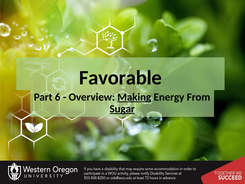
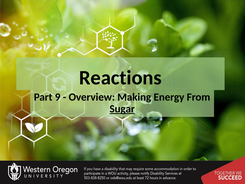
Favorable: Favorable -> Reactions (120, 78)
6: 6 -> 9 (58, 97)
Making underline: present -> none (134, 97)
